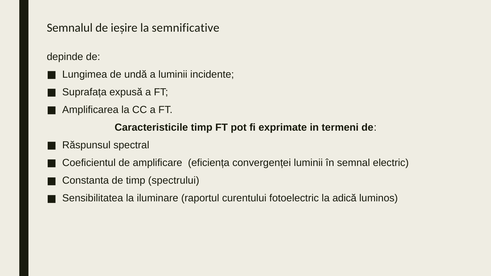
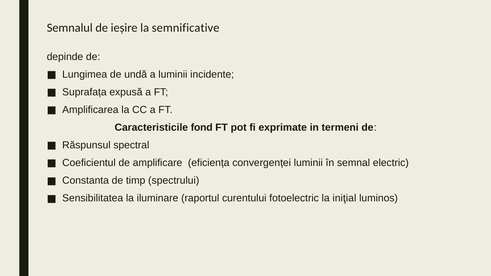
Caracteristicile timp: timp -> fond (202, 127)
adică: adică -> iniţial (344, 198)
